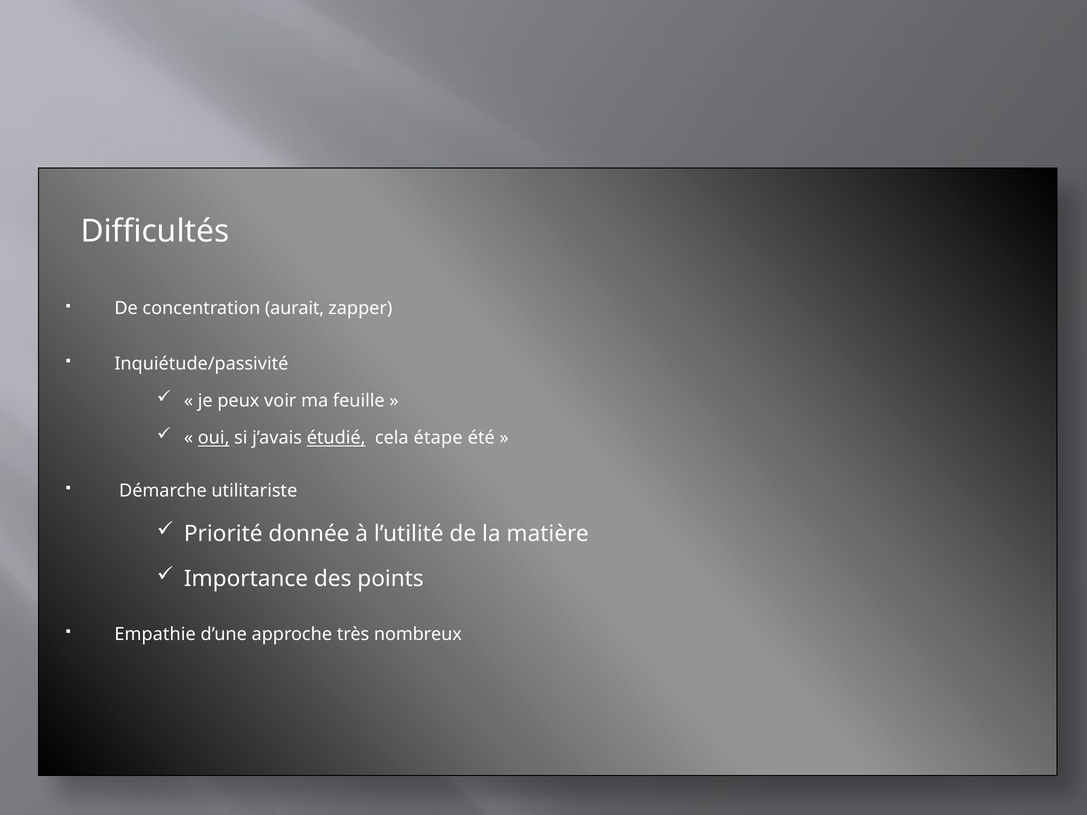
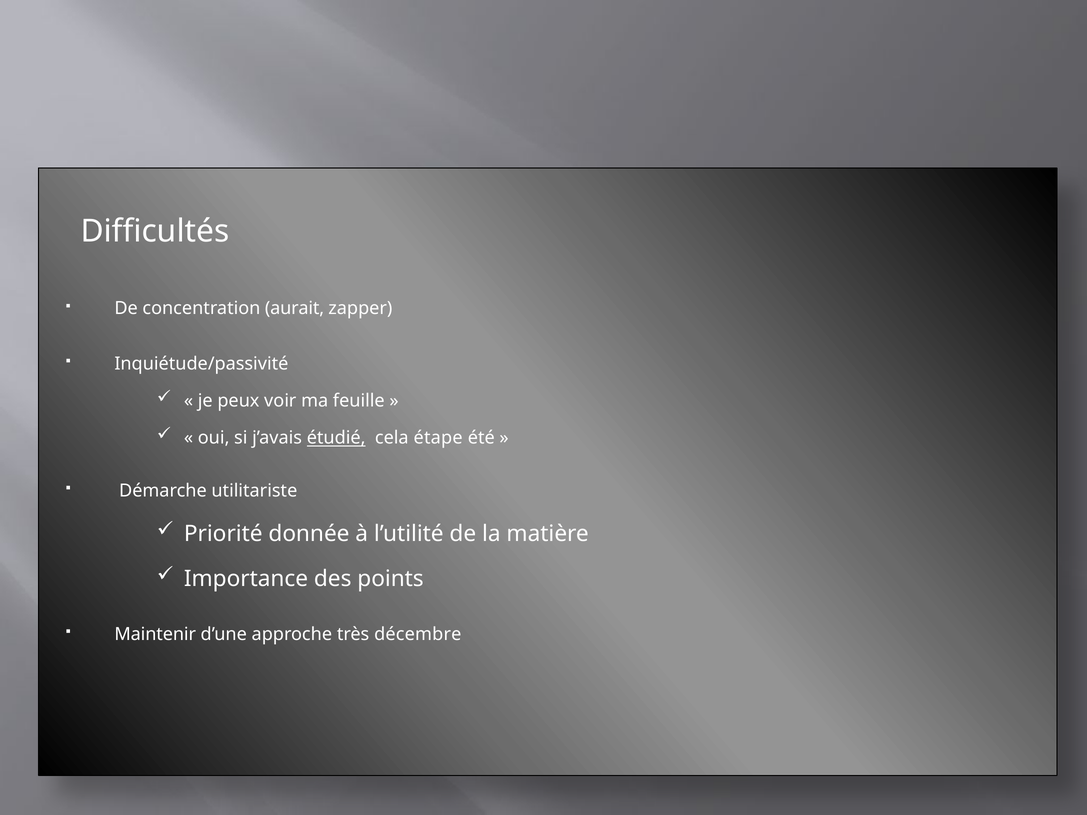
oui underline: present -> none (214, 438)
Empathie: Empathie -> Maintenir (155, 634)
nombreux: nombreux -> décembre (418, 634)
